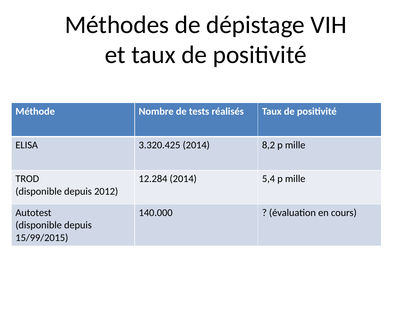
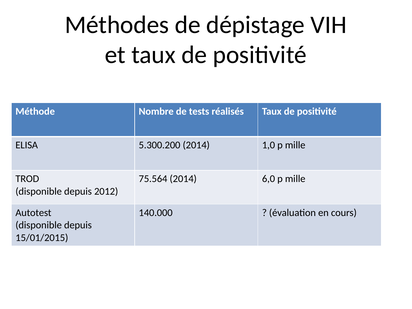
3.320.425: 3.320.425 -> 5.300.200 (160, 145)
8,2: 8,2 -> 1,0 (268, 145)
12.284: 12.284 -> 75.564 (153, 179)
5,4: 5,4 -> 6,0 (268, 179)
15/99/2015: 15/99/2015 -> 15/01/2015 (42, 238)
